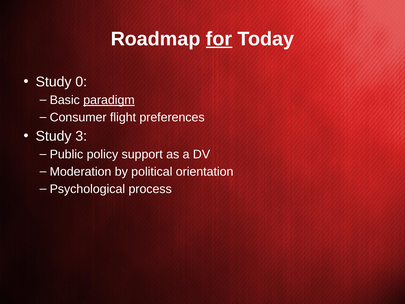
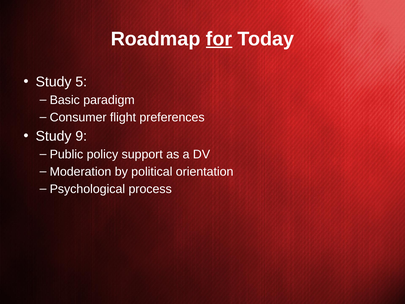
0: 0 -> 5 (81, 82)
paradigm underline: present -> none (109, 100)
3: 3 -> 9 (81, 136)
